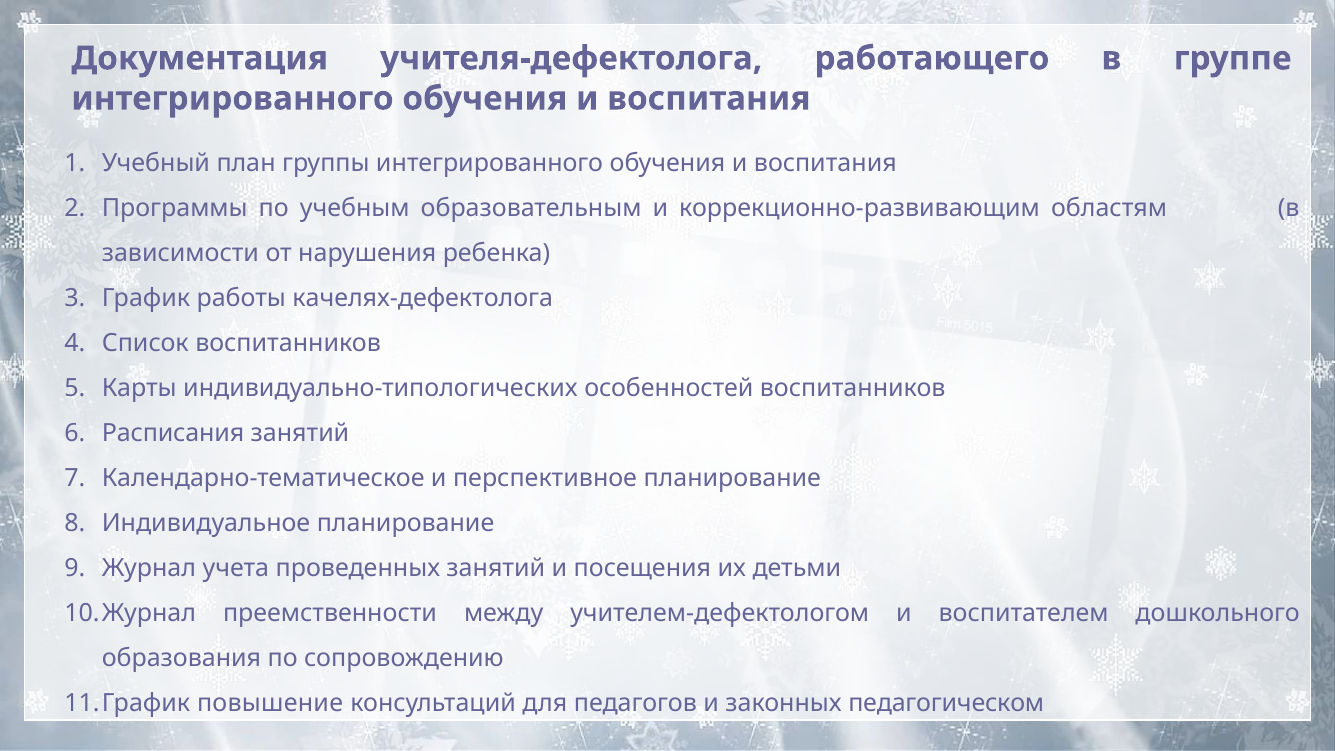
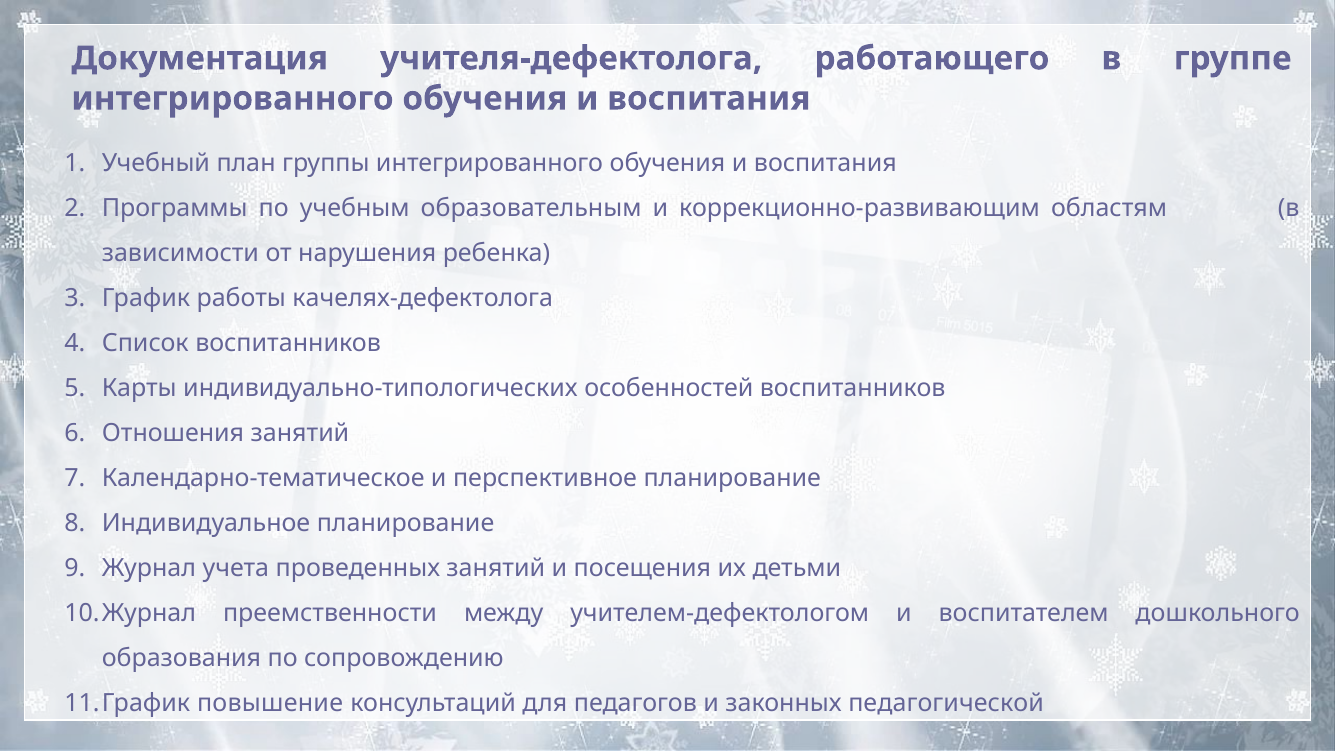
Расписания: Расписания -> Отношения (173, 433)
педагогическом: педагогическом -> педагогической (946, 703)
